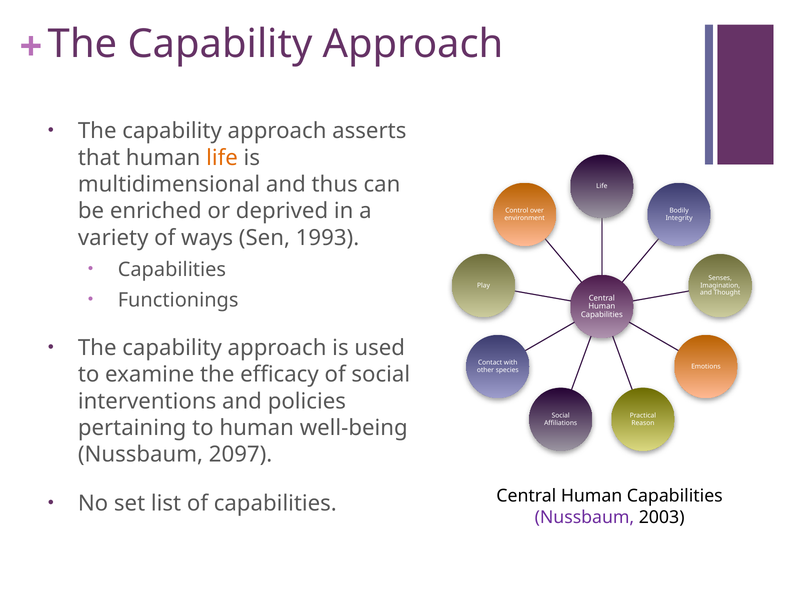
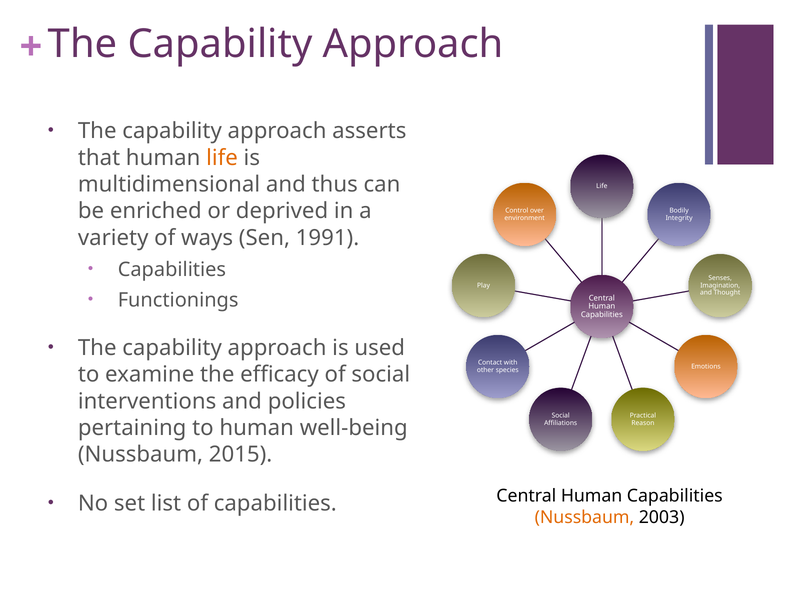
1993: 1993 -> 1991 (327, 238)
2097: 2097 -> 2015 (241, 455)
Nussbaum colour: purple -> orange (584, 518)
